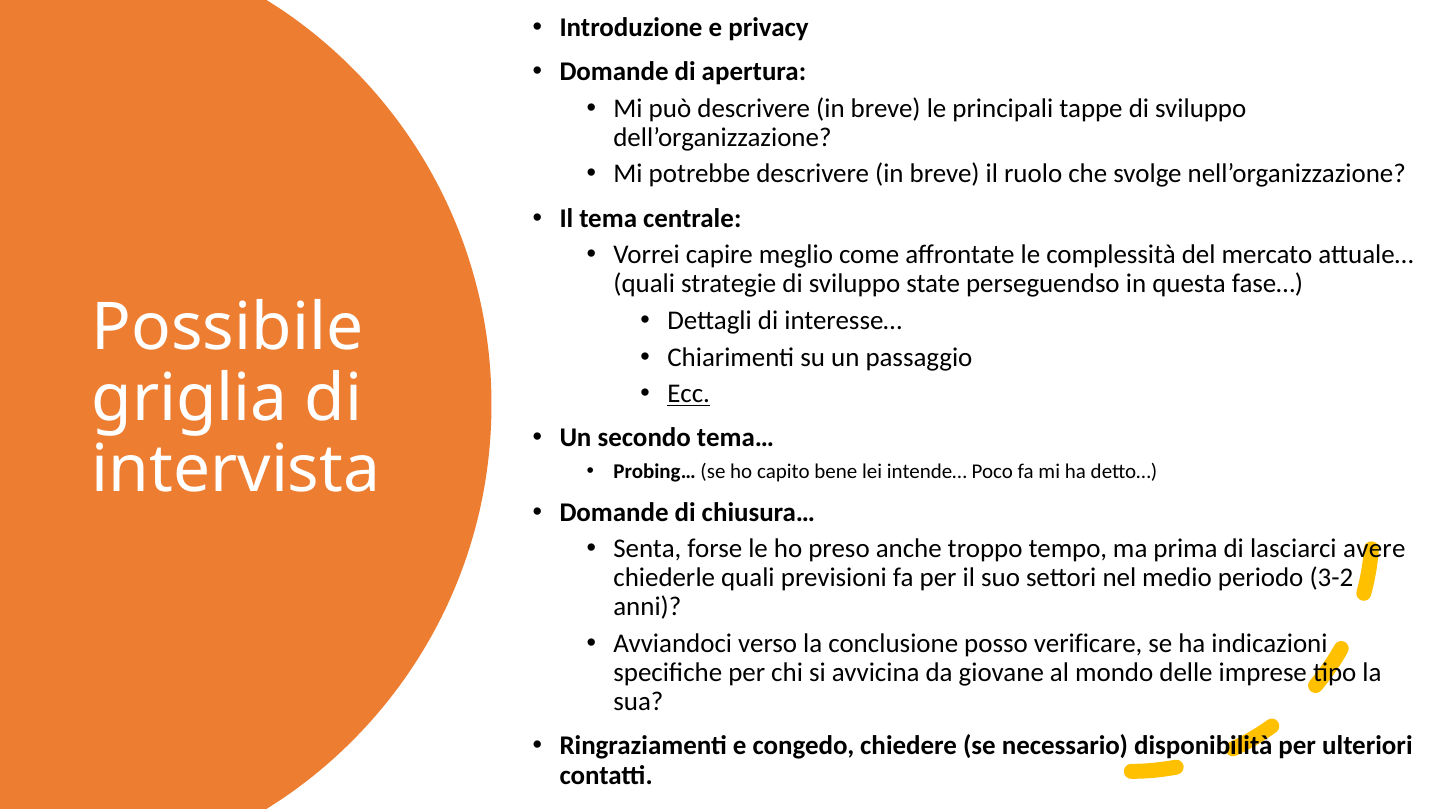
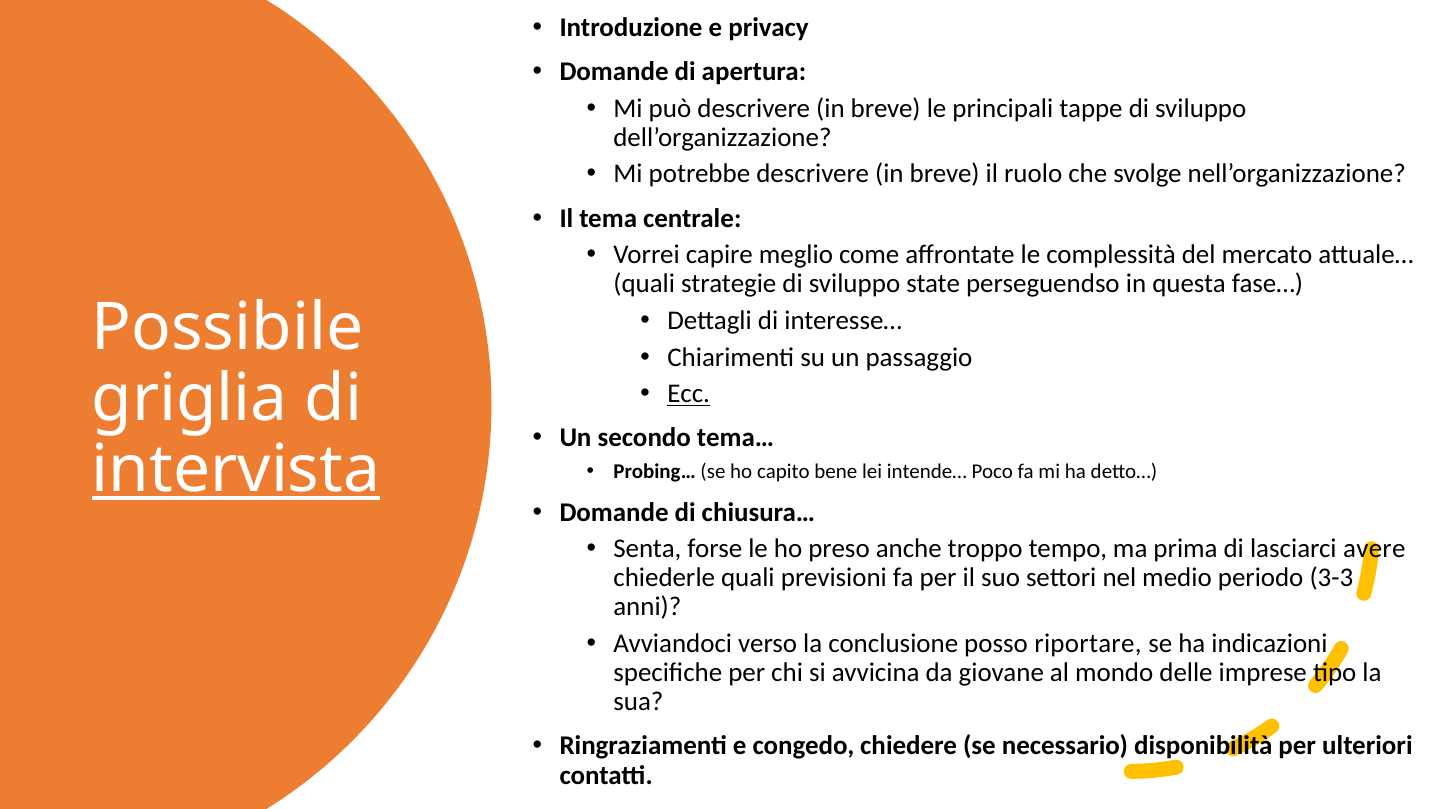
intervista underline: none -> present (236, 470)
3-2: 3-2 -> 3-3 (1331, 578)
verificare: verificare -> riportare (1088, 644)
